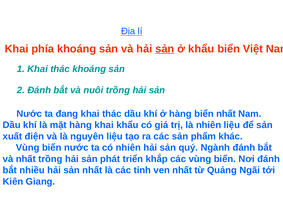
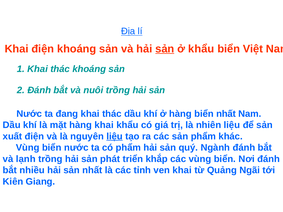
Khai phía: phía -> điện (43, 49)
liệu underline: none -> present (115, 136)
có nhiên: nhiên -> phẩm (128, 148)
và nhất: nhất -> lạnh (26, 159)
ven nhất: nhất -> khai (182, 170)
